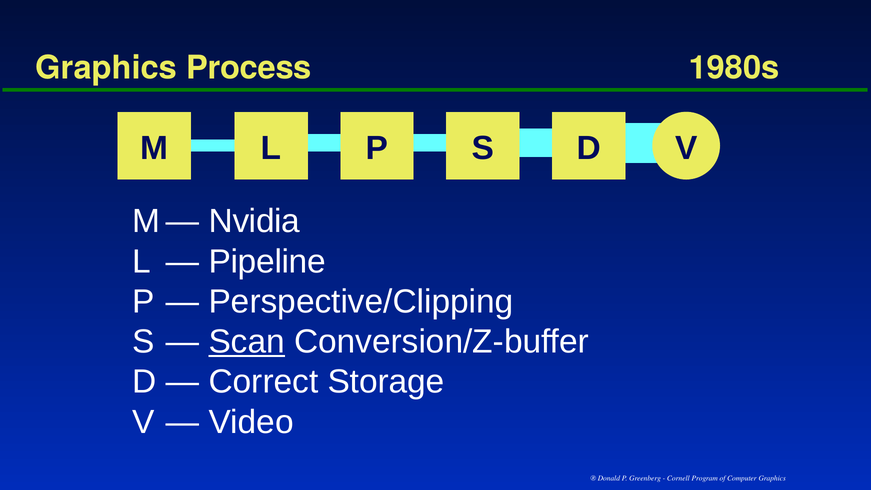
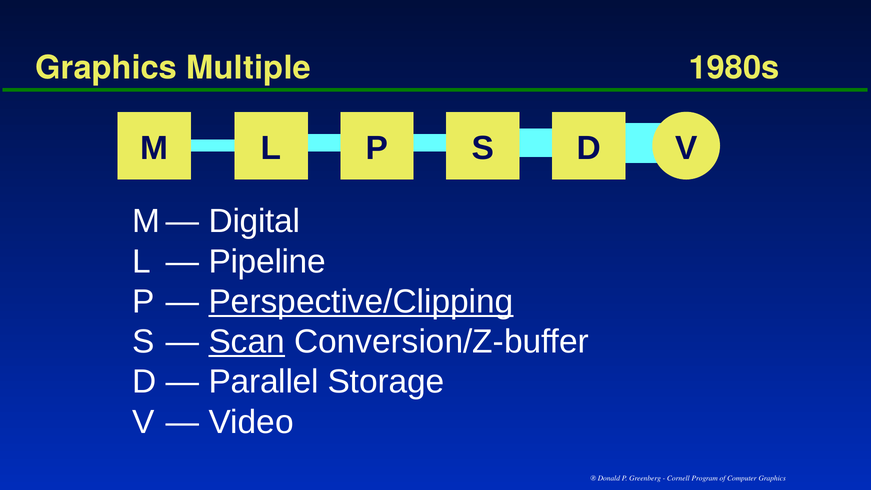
Process: Process -> Multiple (249, 68)
Nvidia: Nvidia -> Digital (254, 221)
Perspective/Clipping underline: none -> present (361, 302)
Correct: Correct -> Parallel (264, 382)
